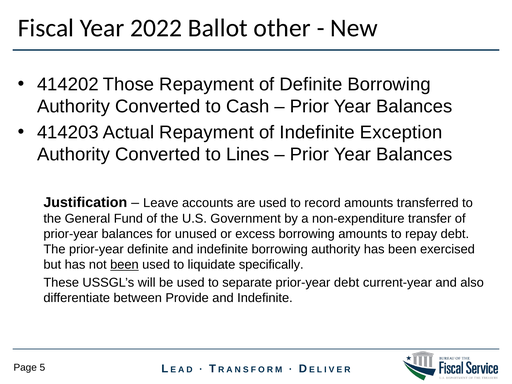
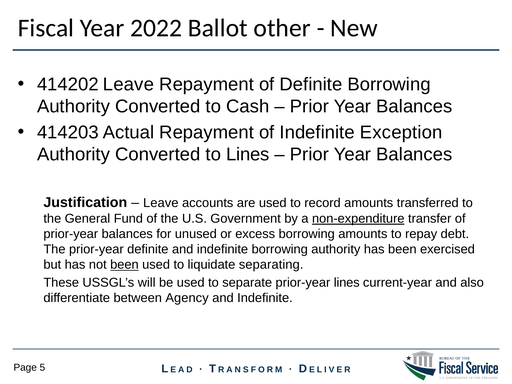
414202 Those: Those -> Leave (128, 84)
non-expenditure underline: none -> present (358, 219)
specifically: specifically -> separating (271, 265)
prior-year debt: debt -> lines (347, 283)
Provide: Provide -> Agency (187, 298)
